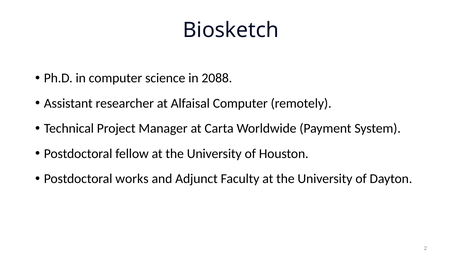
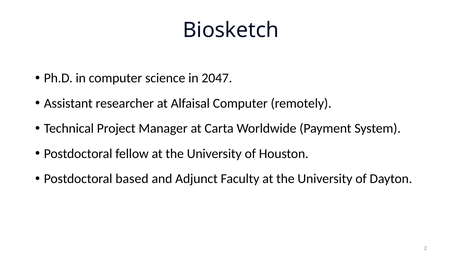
2088: 2088 -> 2047 (217, 78)
works: works -> based (132, 179)
